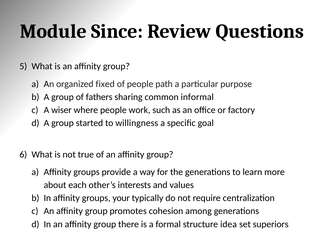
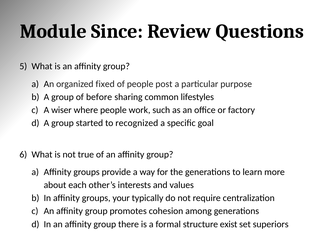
path: path -> post (164, 84)
fathers: fathers -> before (99, 97)
informal: informal -> lifestyles (197, 97)
willingness: willingness -> recognized (137, 123)
idea: idea -> exist (229, 224)
